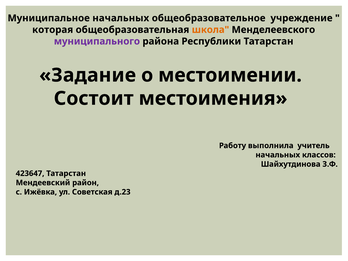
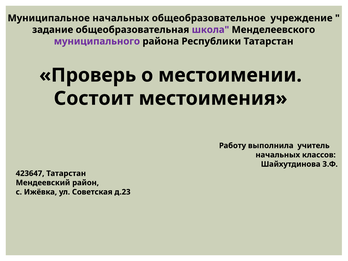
которая: которая -> задание (53, 30)
школа colour: orange -> purple (210, 30)
Задание: Задание -> Проверь (88, 75)
